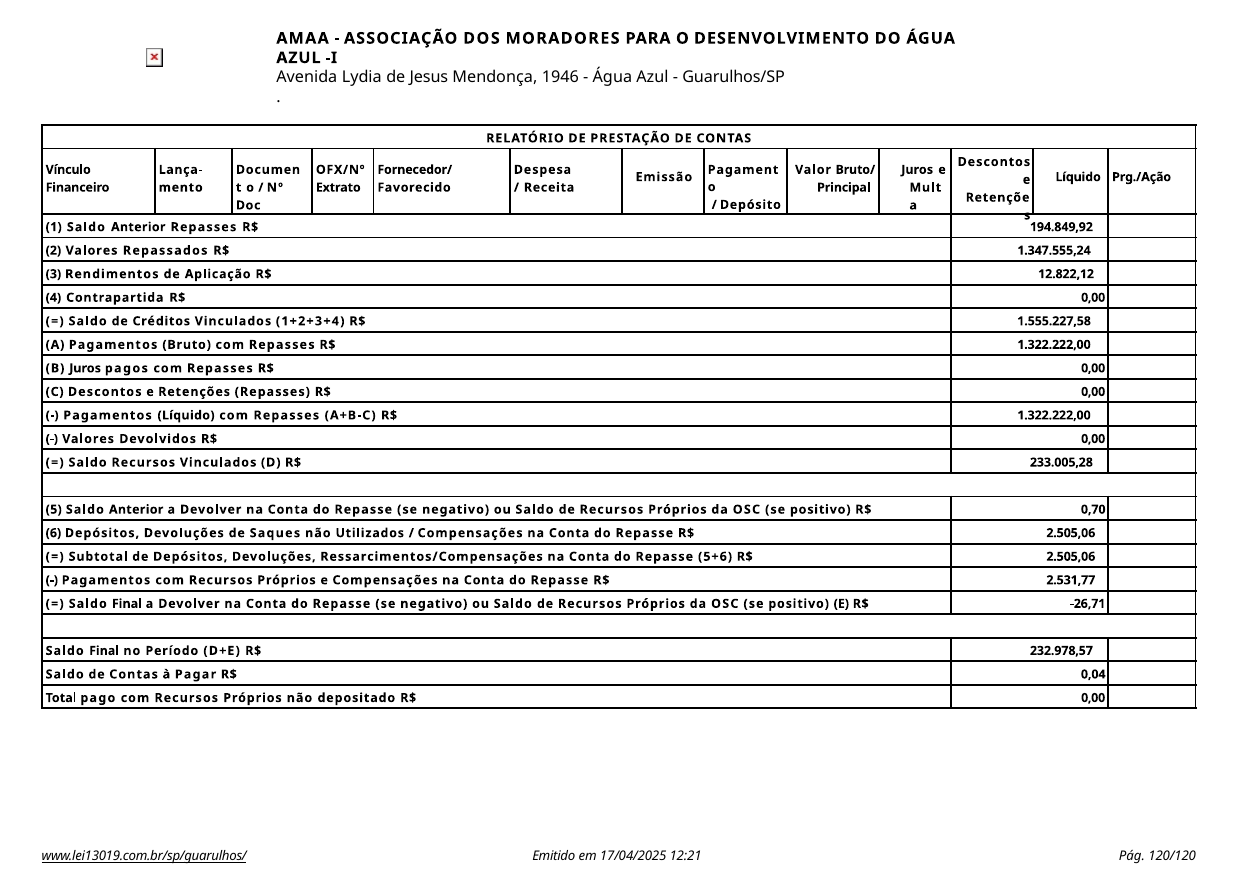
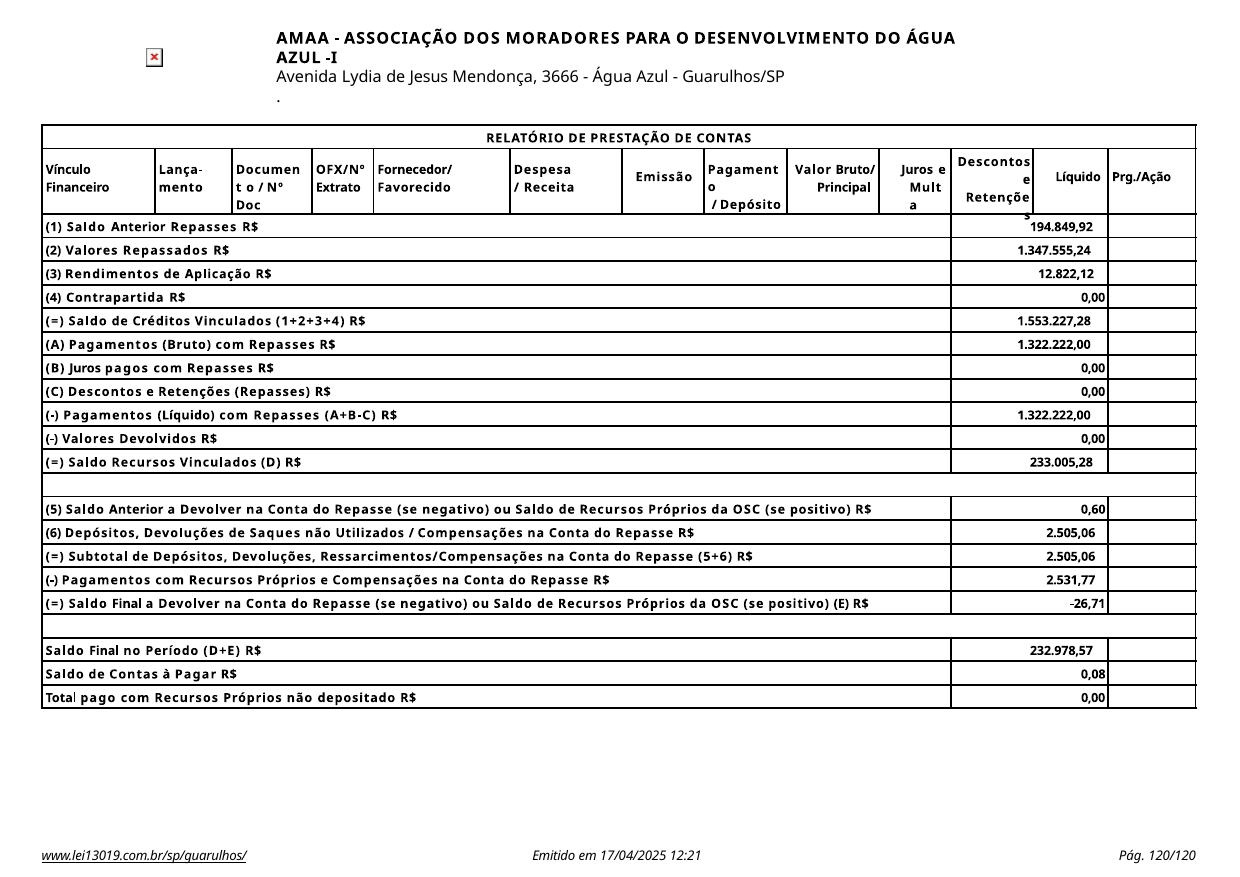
1946: 1946 -> 3666 (560, 77)
1.555.227,58: 1.555.227,58 -> 1.553.227,28 (1054, 321)
0,70: 0,70 -> 0,60 (1093, 510)
0,04: 0,04 -> 0,08 (1093, 674)
